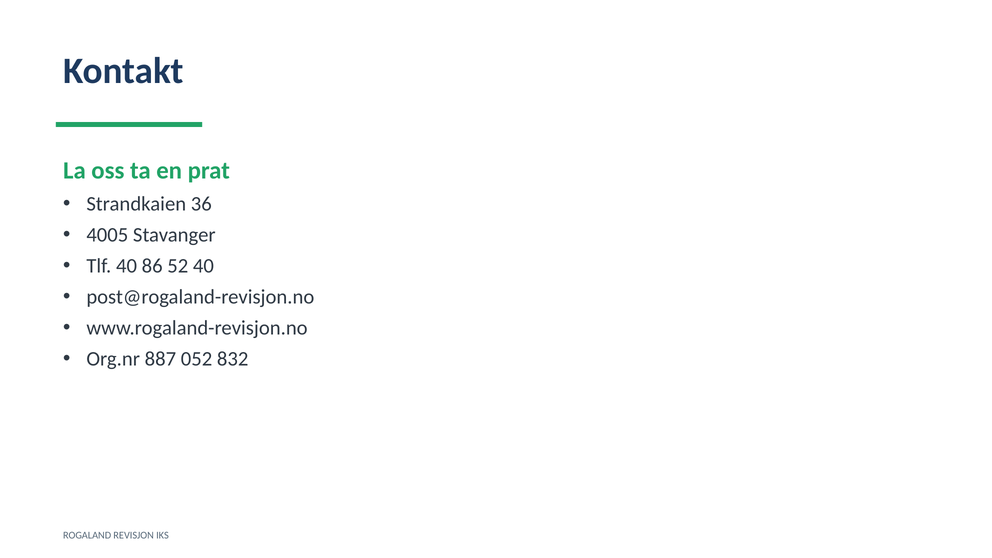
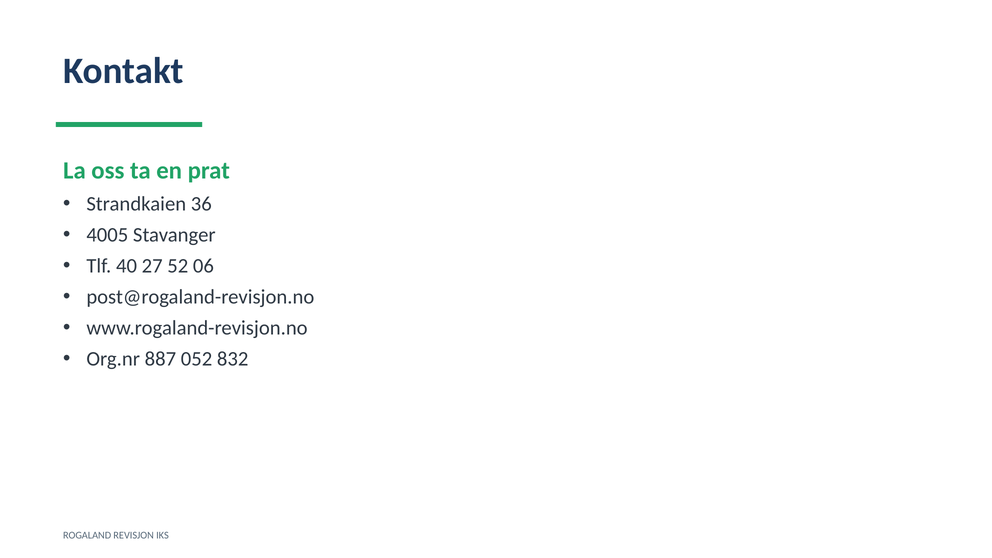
86: 86 -> 27 (152, 266)
52 40: 40 -> 06 (203, 266)
